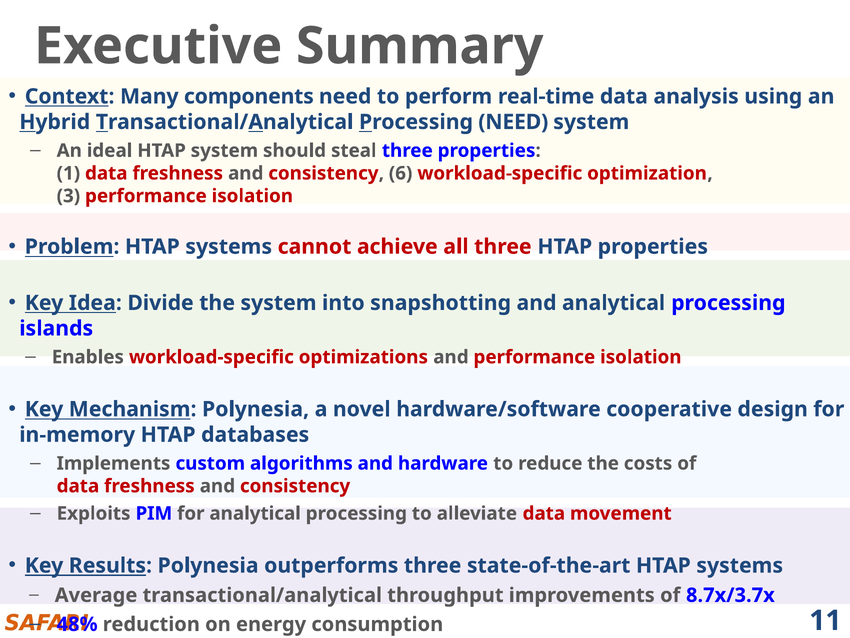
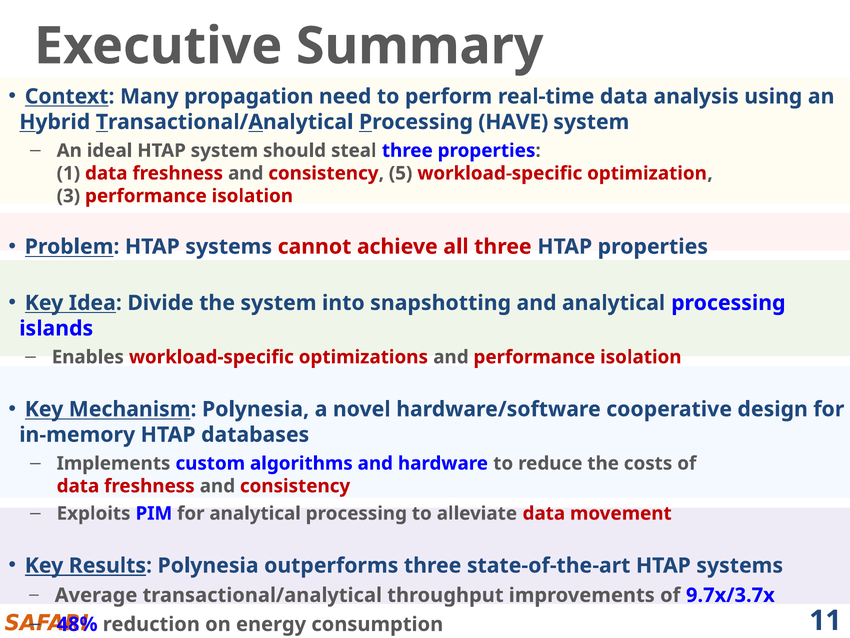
components: components -> propagation (249, 96)
Processing NEED: NEED -> HAVE (513, 122)
6: 6 -> 5 (401, 173)
8.7x/3.7x: 8.7x/3.7x -> 9.7x/3.7x (730, 595)
